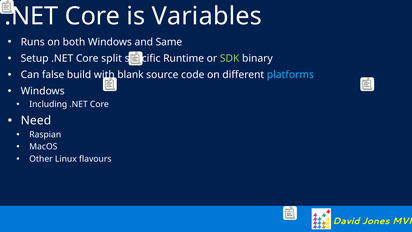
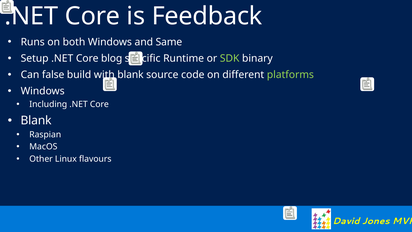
Variables: Variables -> Feedback (207, 16)
split: split -> blog (112, 58)
platforms colour: light blue -> light green (290, 75)
Need: Need -> Blank (36, 121)
